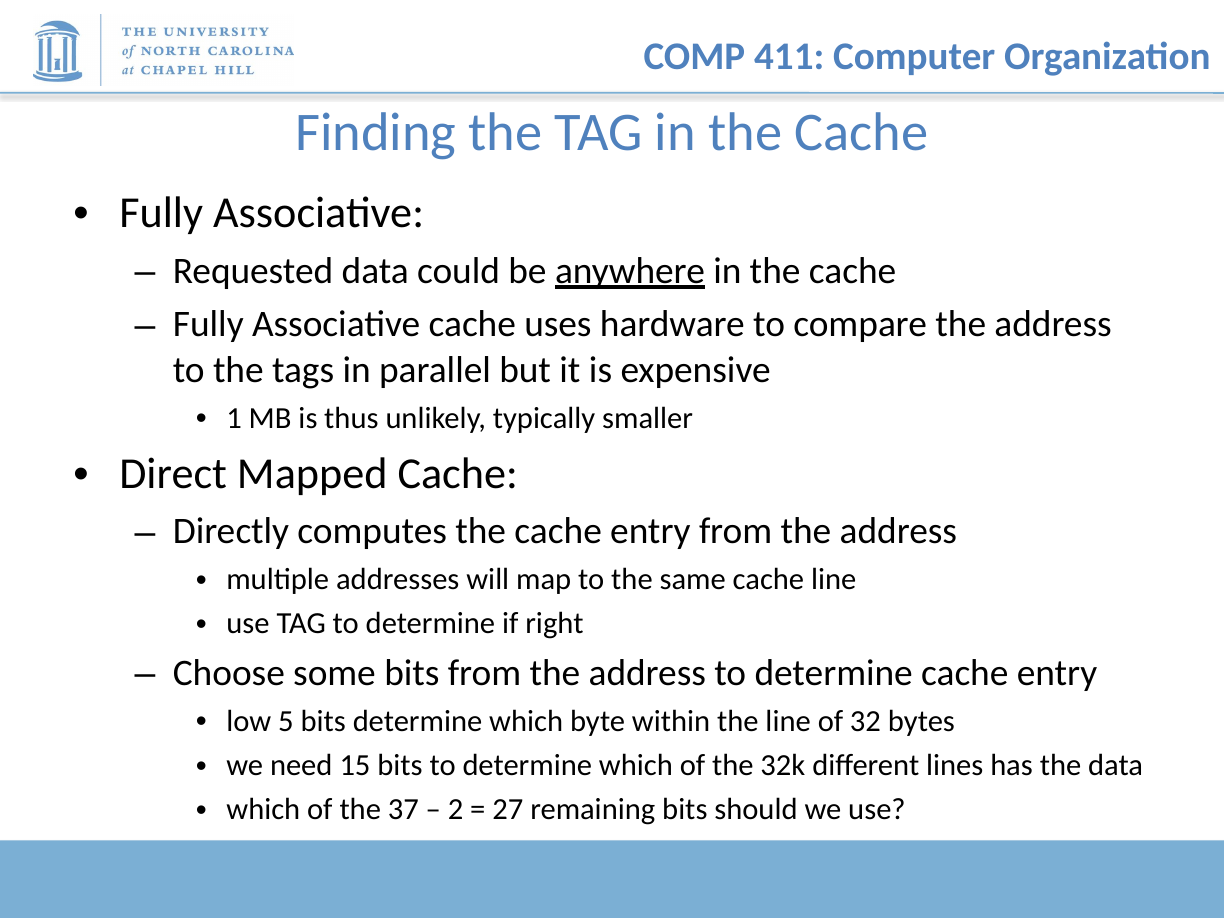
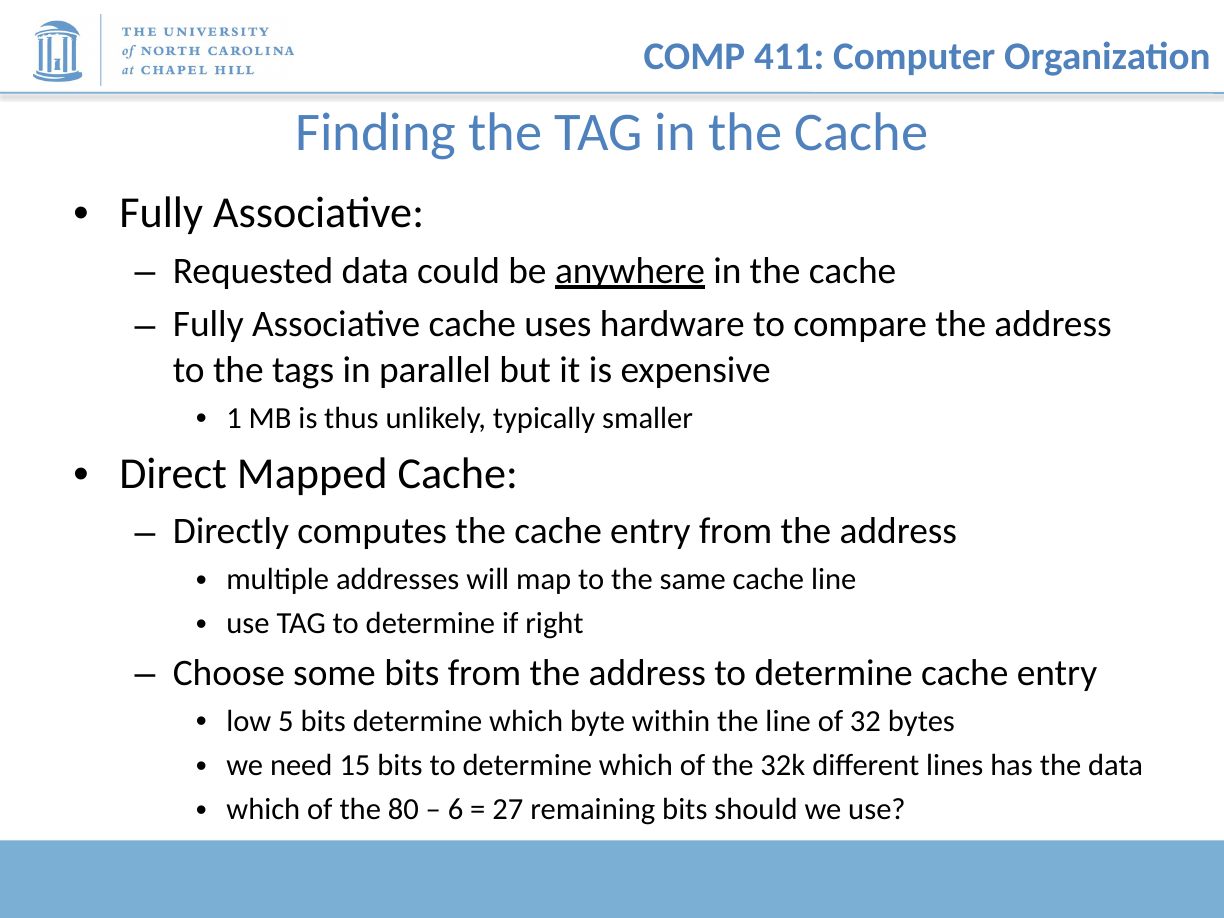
37: 37 -> 80 (403, 810)
2: 2 -> 6 (456, 810)
